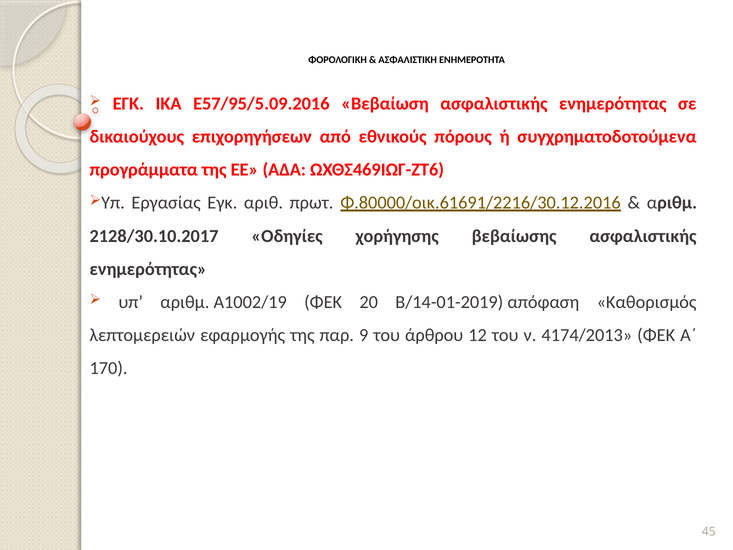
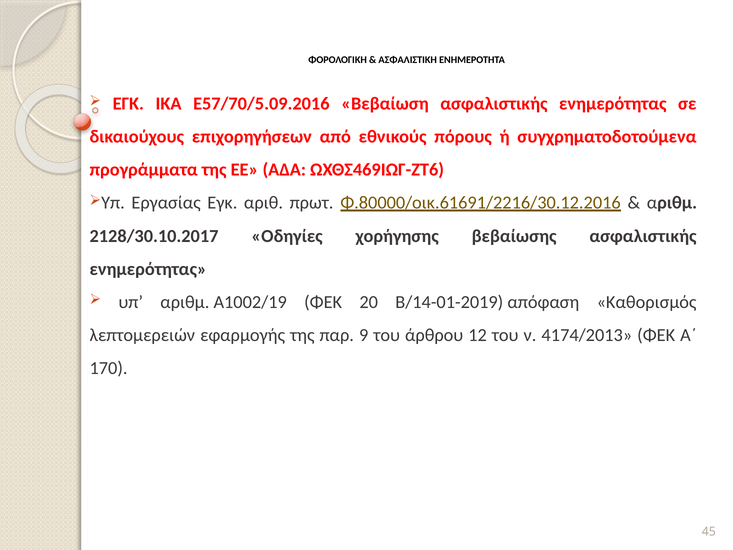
Ε57/95/5.09.2016: Ε57/95/5.09.2016 -> Ε57/70/5.09.2016 (261, 103)
